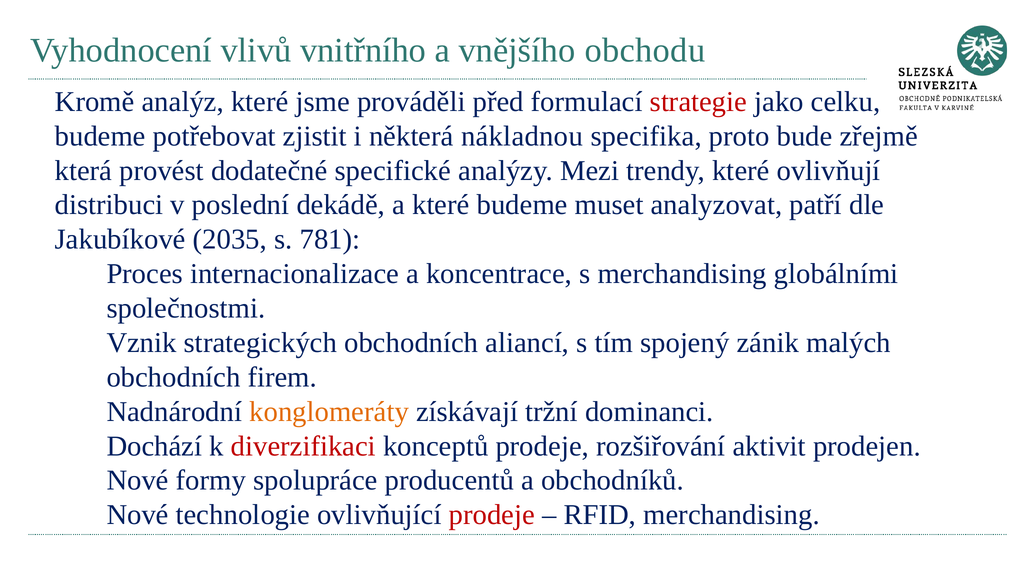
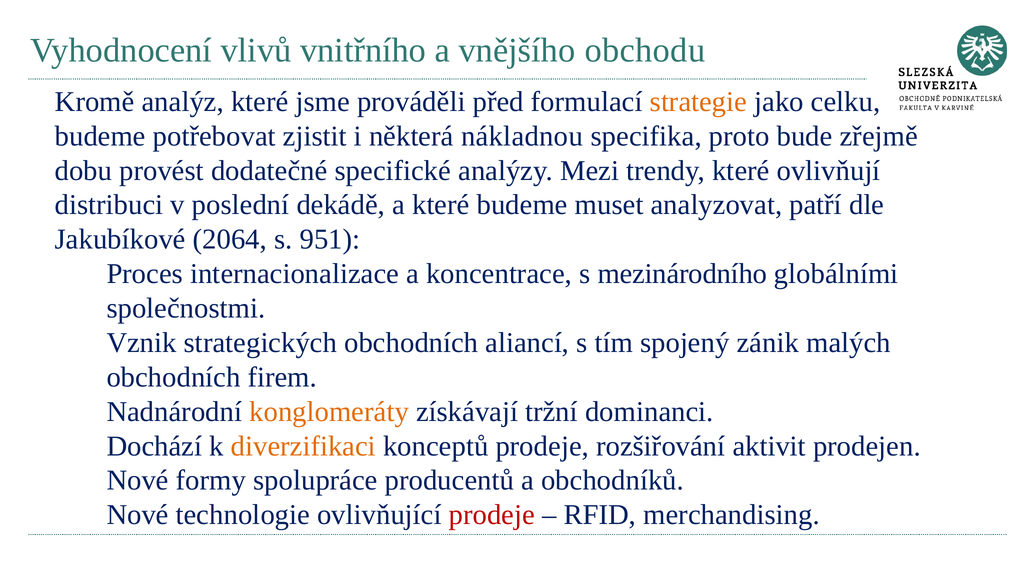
strategie colour: red -> orange (698, 102)
která: která -> dobu (84, 171)
2035: 2035 -> 2064 (230, 239)
781: 781 -> 951 (330, 239)
s merchandising: merchandising -> mezinárodního (682, 274)
diverzifikaci colour: red -> orange (303, 446)
